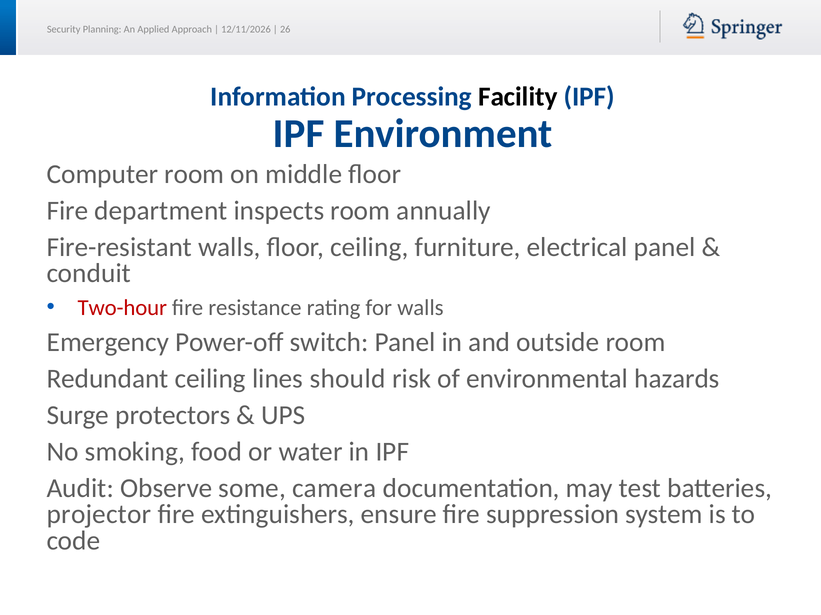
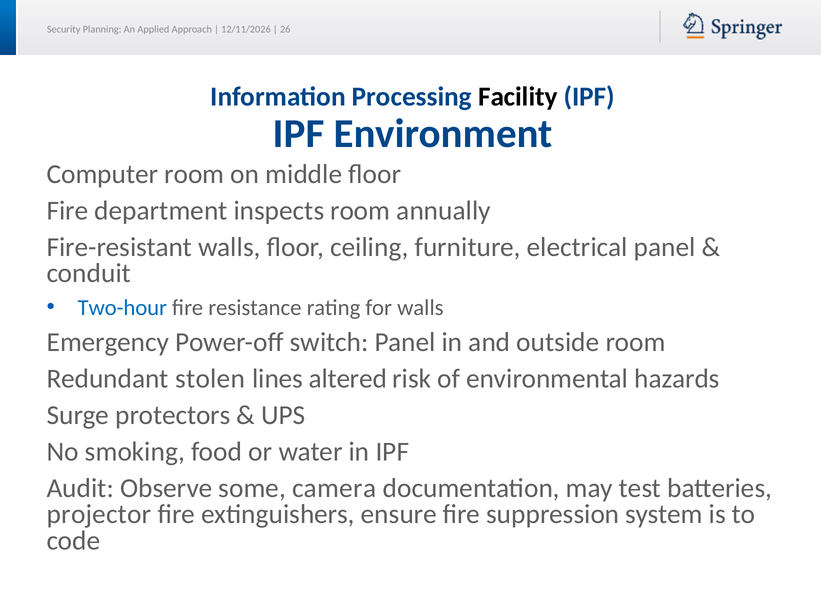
Two-hour colour: red -> blue (122, 308)
Redundant ceiling: ceiling -> stolen (210, 379)
should: should -> altered (348, 379)
